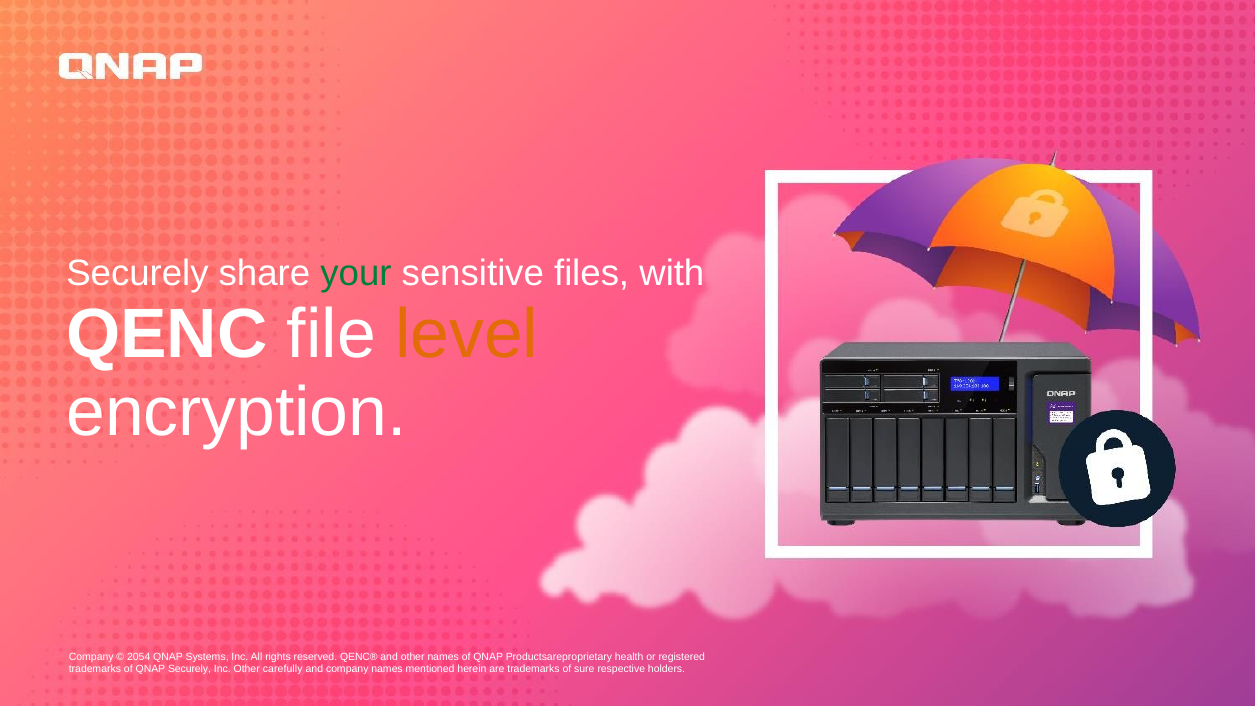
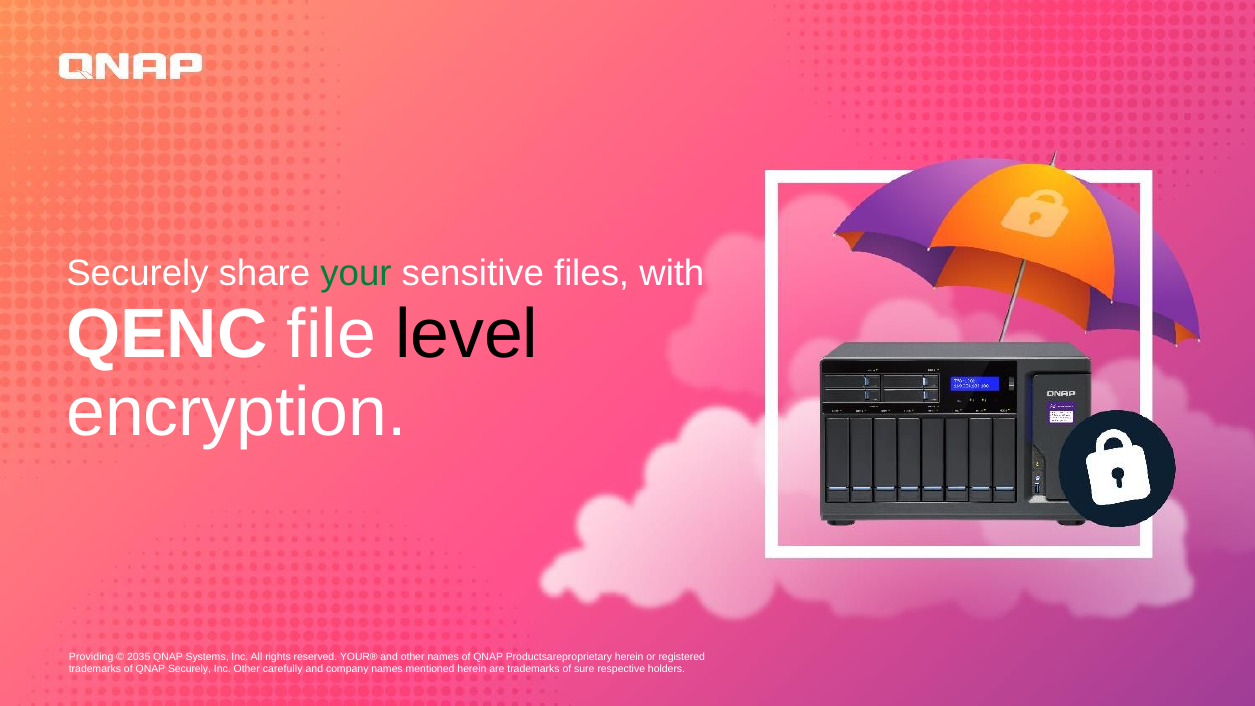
level colour: orange -> black (467, 334)
Company: Company -> Providing (91, 657)
2054: 2054 -> 2035 (139, 657)
QENC®: QENC® -> YOUR® (359, 657)
Productsareproprietary health: health -> herein (629, 657)
